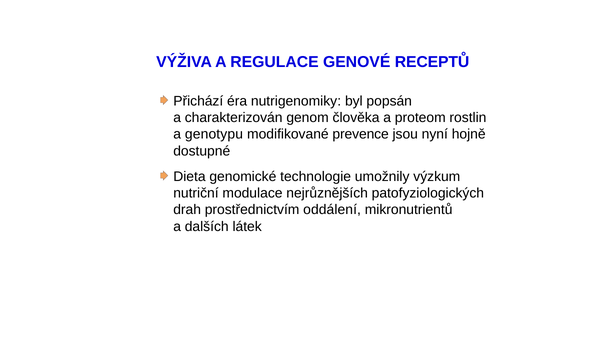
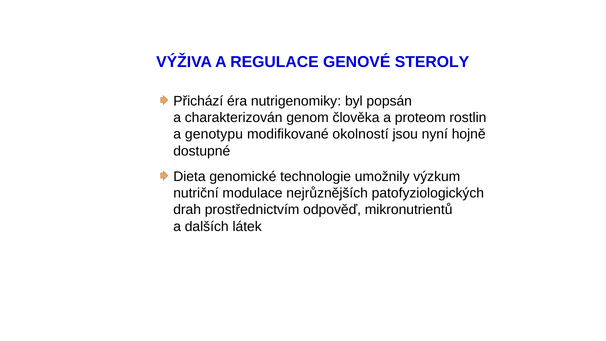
RECEPTŮ: RECEPTŮ -> STEROLY (432, 62)
prevence: prevence -> okolností (361, 134)
oddálení: oddálení -> odpověď (332, 210)
